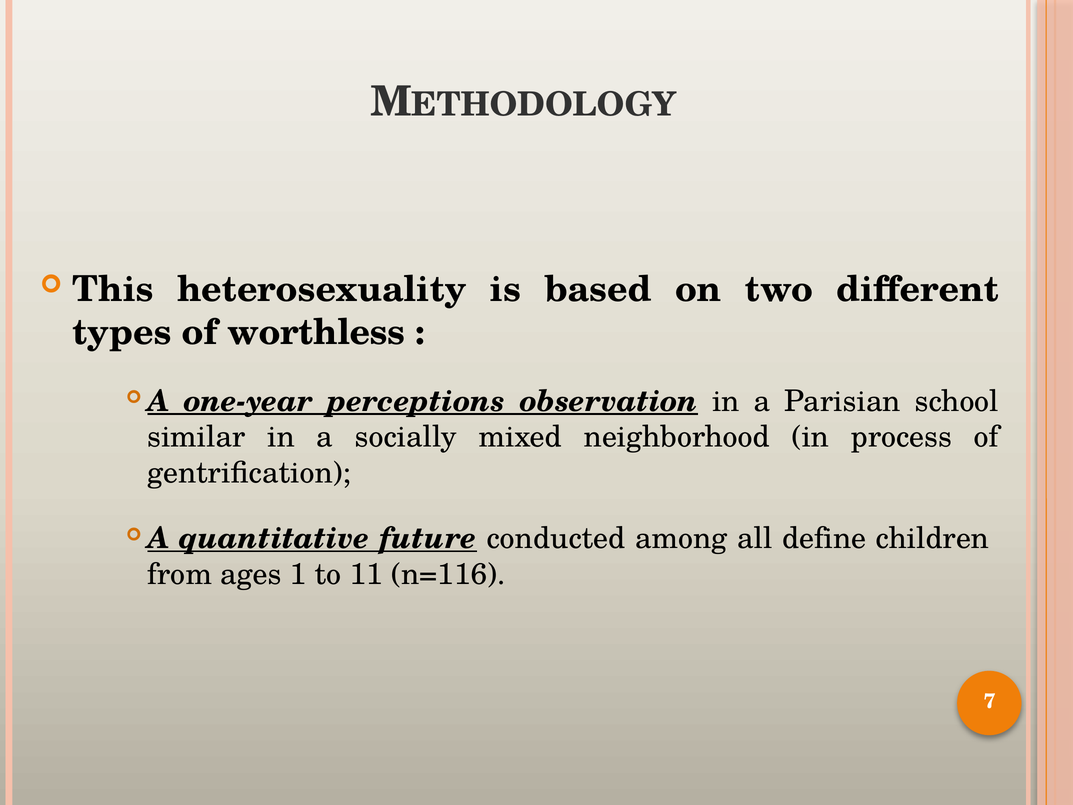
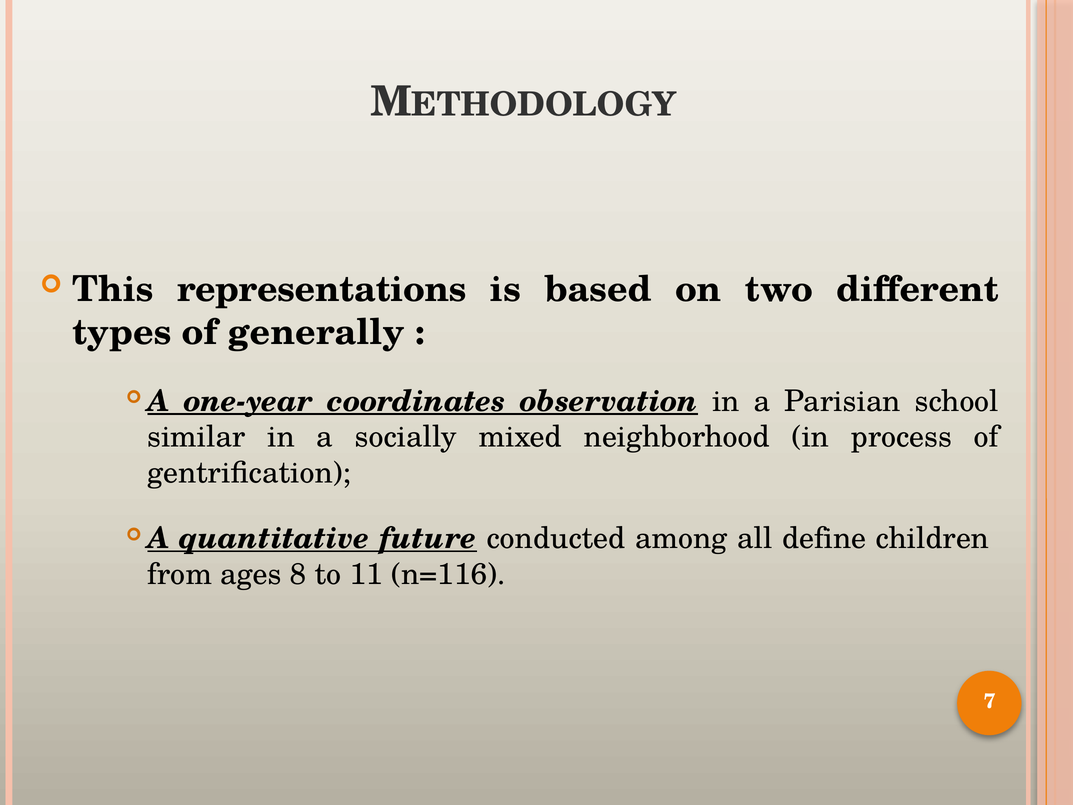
heterosexuality: heterosexuality -> representations (322, 289)
worthless: worthless -> generally (316, 332)
perceptions: perceptions -> coordinates (416, 401)
1: 1 -> 8 (298, 574)
